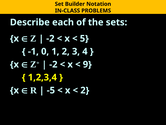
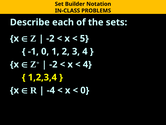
9: 9 -> 4 (87, 64)
-5: -5 -> -4 (51, 90)
2: 2 -> 0 (85, 90)
